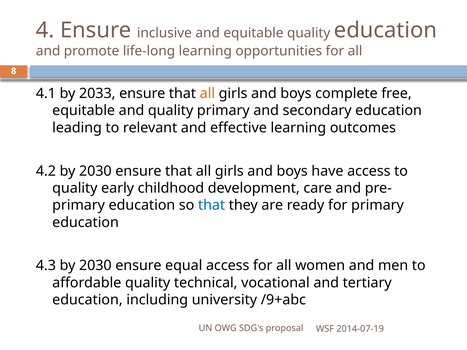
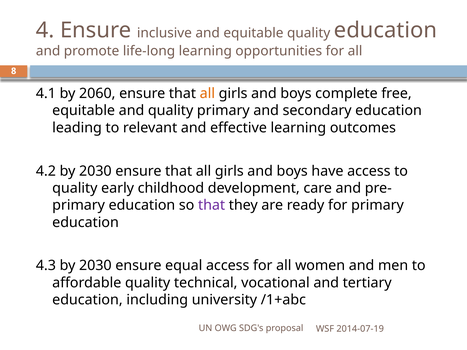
2033: 2033 -> 2060 (97, 94)
that colour: blue -> purple (212, 205)
/9+abc: /9+abc -> /1+abc (283, 300)
